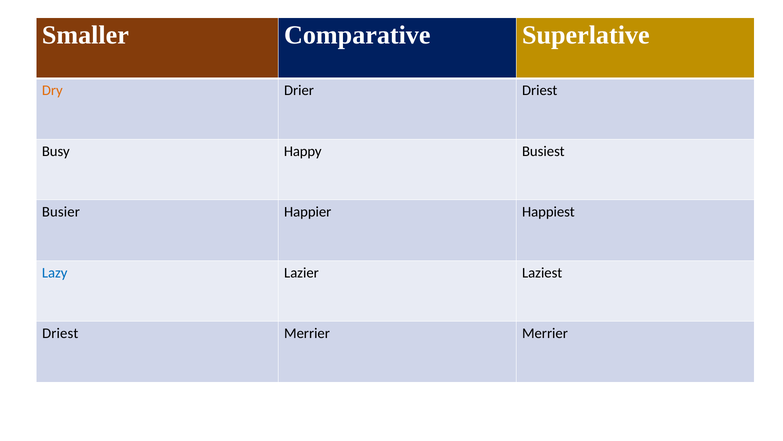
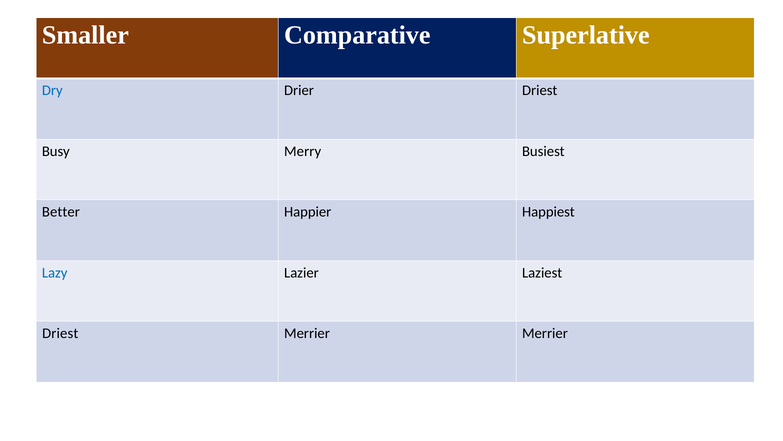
Dry colour: orange -> blue (52, 90)
Happy: Happy -> Merry (303, 151)
Busier: Busier -> Better (61, 212)
